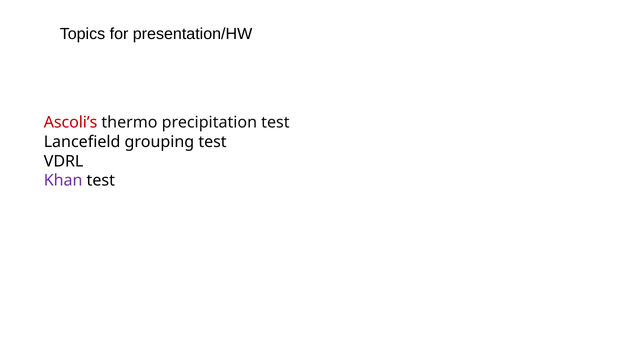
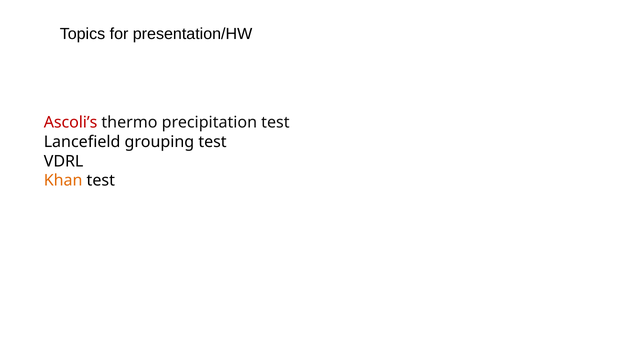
Khan colour: purple -> orange (63, 181)
